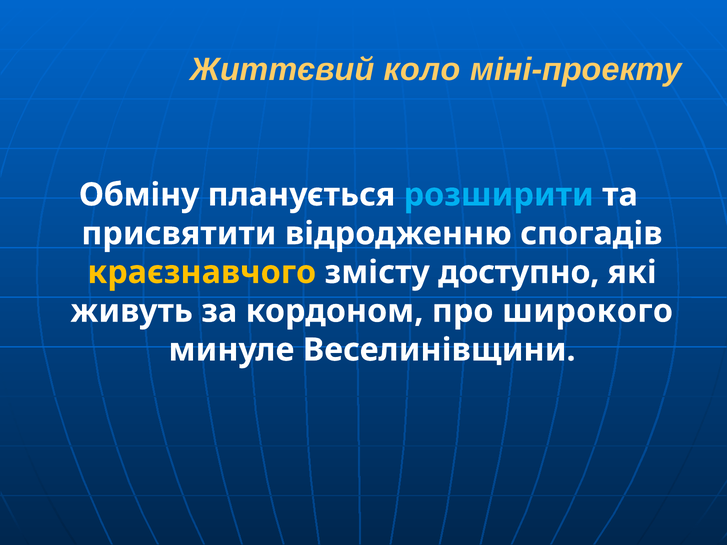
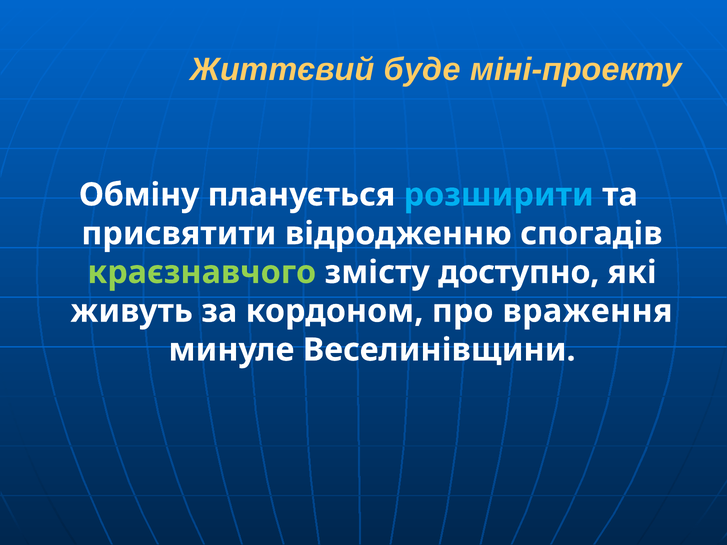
коло: коло -> буде (422, 70)
краєзнавчого colour: yellow -> light green (202, 272)
широкого: широкого -> враження (588, 311)
